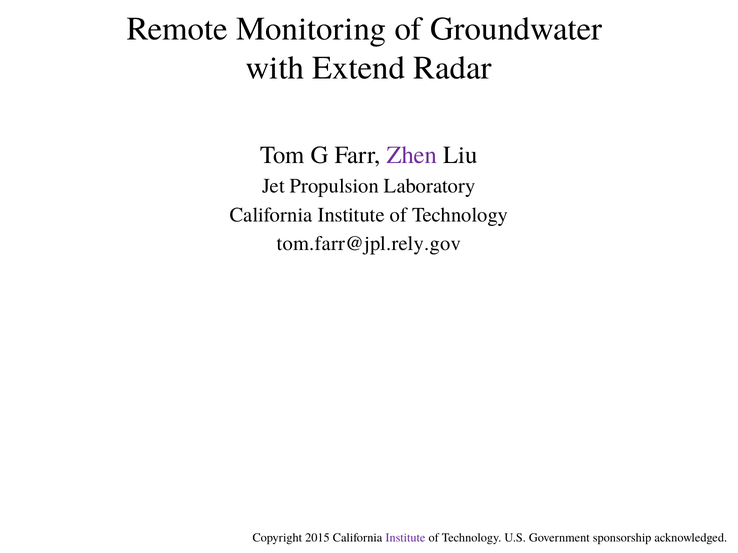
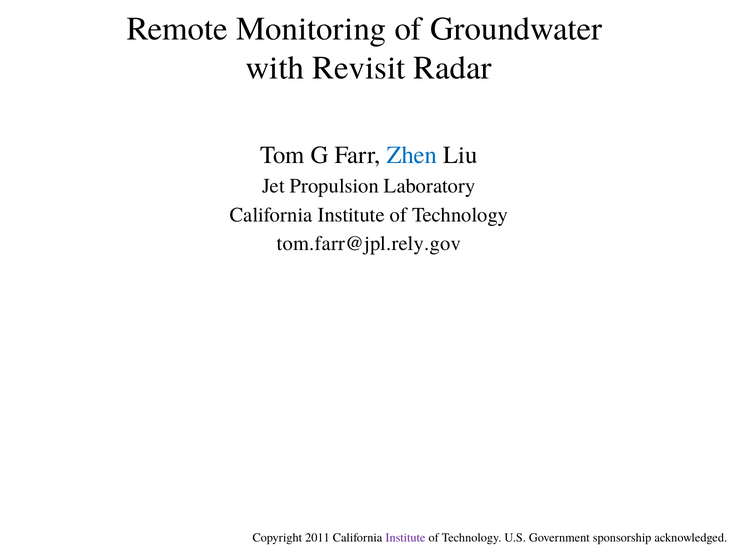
Extend: Extend -> Revisit (359, 68)
Zhen colour: purple -> blue (412, 155)
2015: 2015 -> 2011 (317, 538)
